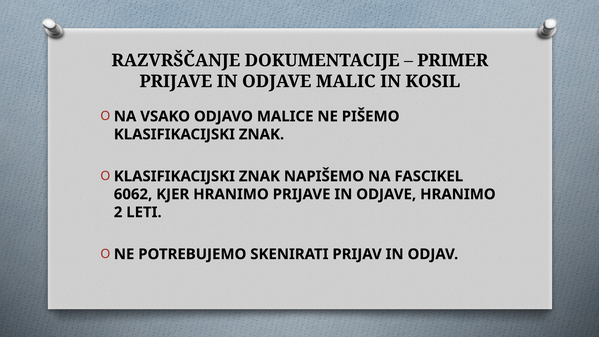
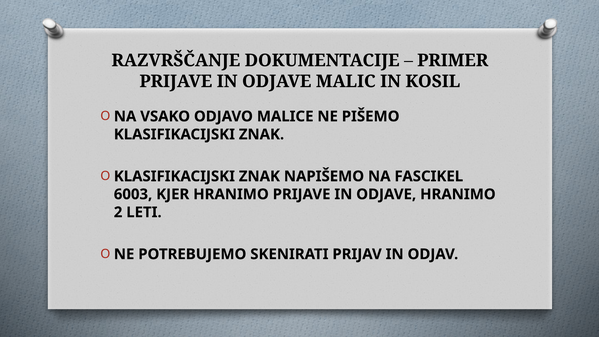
6062: 6062 -> 6003 (133, 194)
